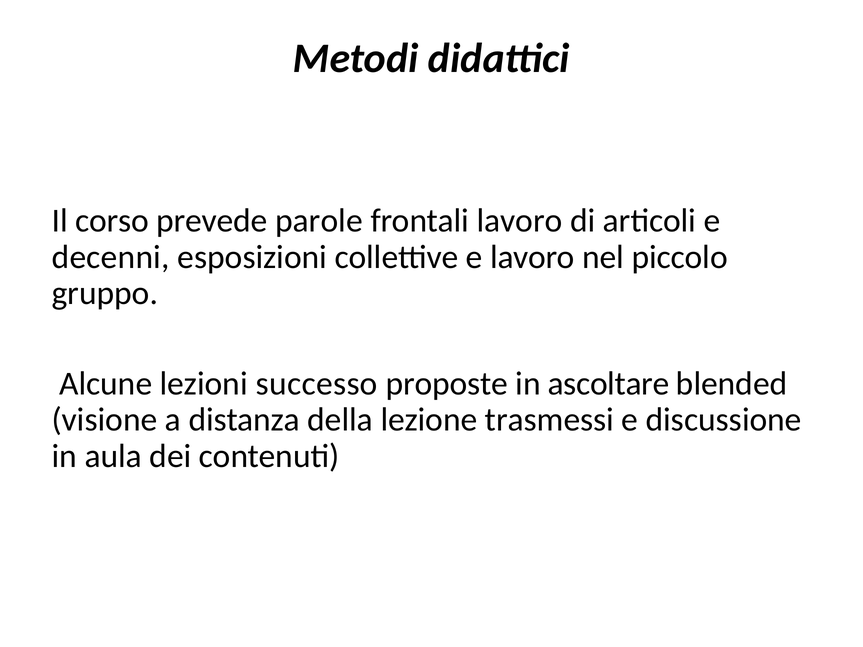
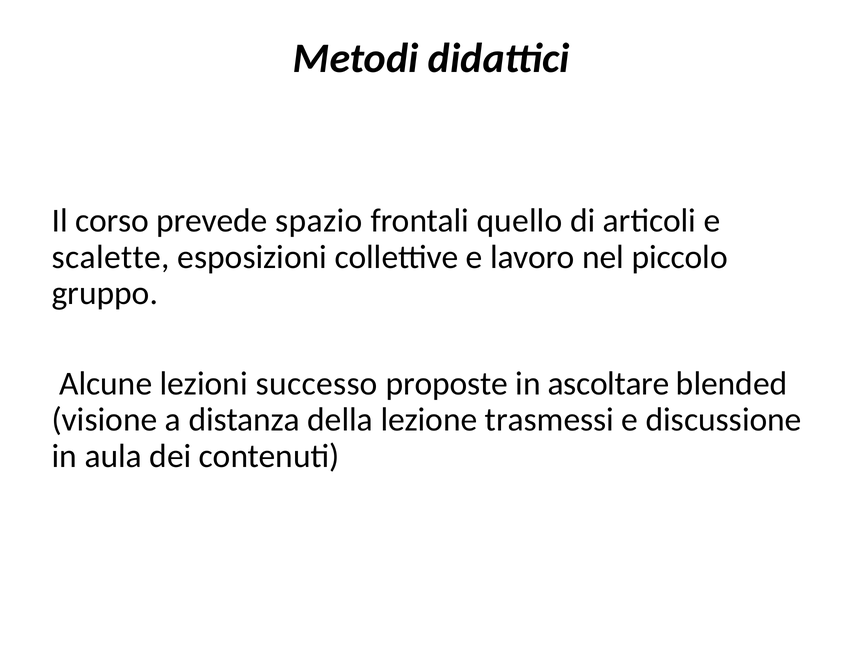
parole: parole -> spazio (319, 221)
frontali lavoro: lavoro -> quello (520, 221)
decenni: decenni -> scalette (111, 257)
